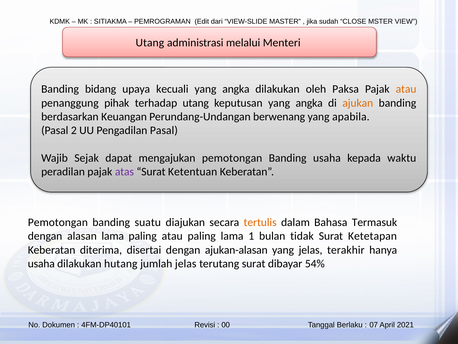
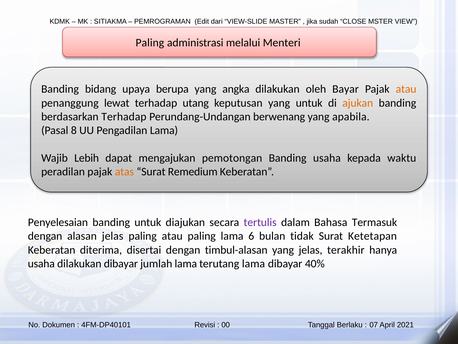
Utang: Utang -> Paling (150, 43)
kecuali: kecuali -> berupa (172, 89)
Paksa: Paksa -> Bayar (346, 89)
pihak: pihak -> lewat (117, 103)
keputusan yang angka: angka -> untuk (309, 103)
berdasarkan Keuangan: Keuangan -> Terhadap (124, 117)
2: 2 -> 8 (74, 130)
Pengadilan Pasal: Pasal -> Lama (164, 130)
Sejak: Sejak -> Lebih (87, 158)
atas colour: purple -> orange (124, 171)
Ketentuan: Ketentuan -> Remedium (193, 171)
Pemotongan: Pemotongan -> Penyelesaian (58, 222)
banding suatu: suatu -> untuk (148, 222)
tertulis colour: orange -> purple (260, 222)
alasan lama: lama -> jelas (113, 236)
1: 1 -> 6 (251, 236)
ajukan-alasan: ajukan-alasan -> timbul-alasan (236, 250)
dilakukan hutang: hutang -> dibayar (121, 263)
jumlah jelas: jelas -> lama (186, 263)
terutang surat: surat -> lama (254, 263)
54%: 54% -> 40% (315, 263)
